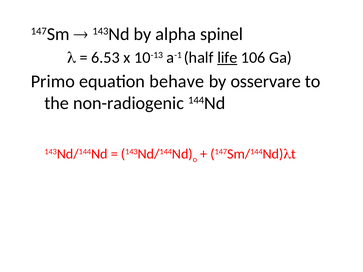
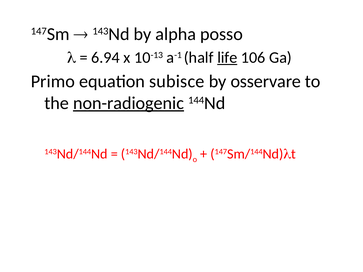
spinel: spinel -> posso (222, 34)
6.53: 6.53 -> 6.94 (106, 58)
behave: behave -> subisce (177, 81)
non-radiogenic underline: none -> present (129, 103)
